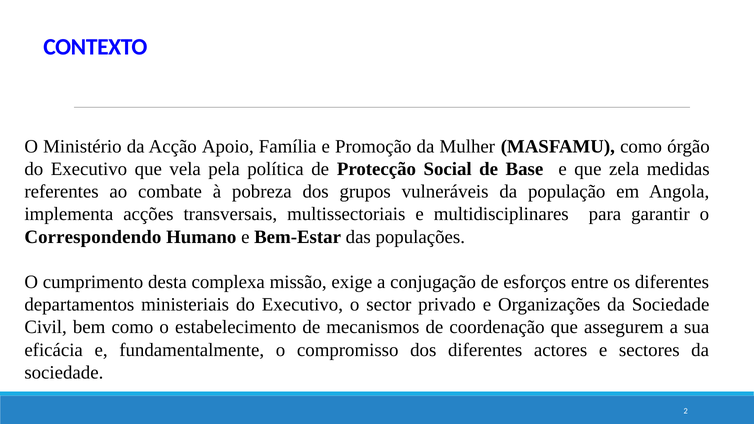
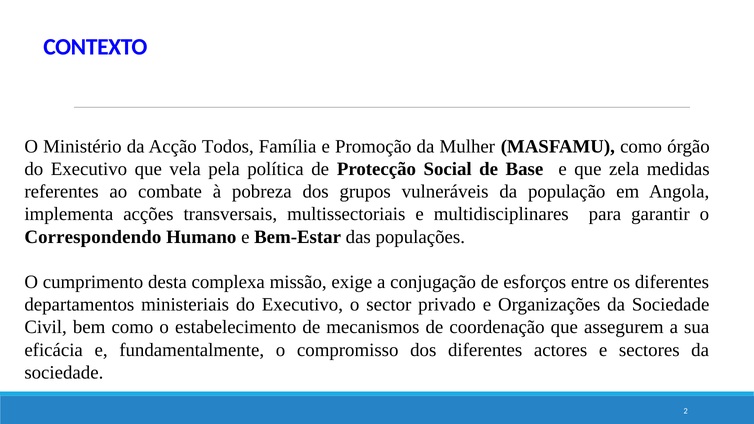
Apoio: Apoio -> Todos (228, 146)
